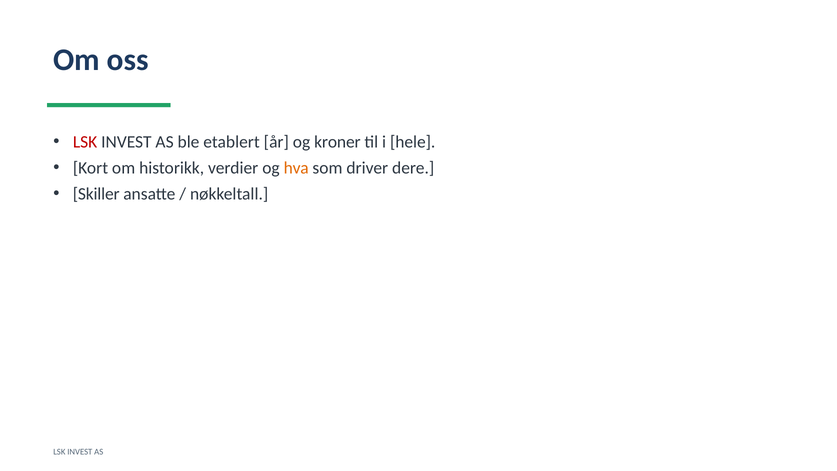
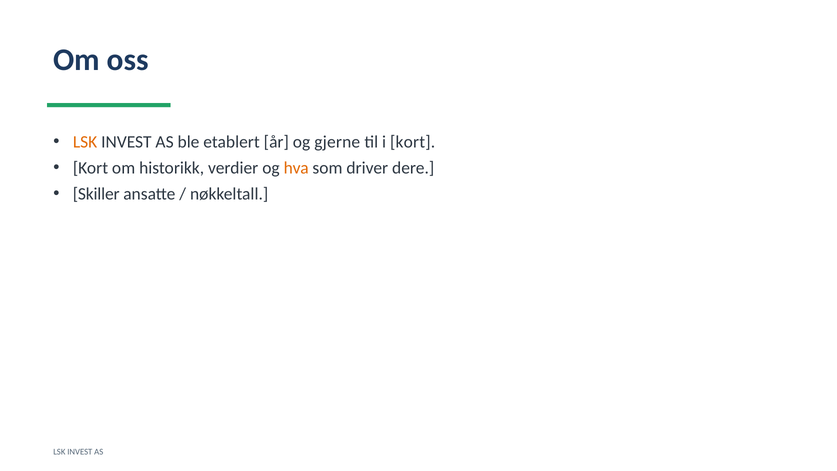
LSK colour: red -> orange (85, 142)
kroner: kroner -> gjerne (337, 142)
i hele: hele -> kort (413, 142)
